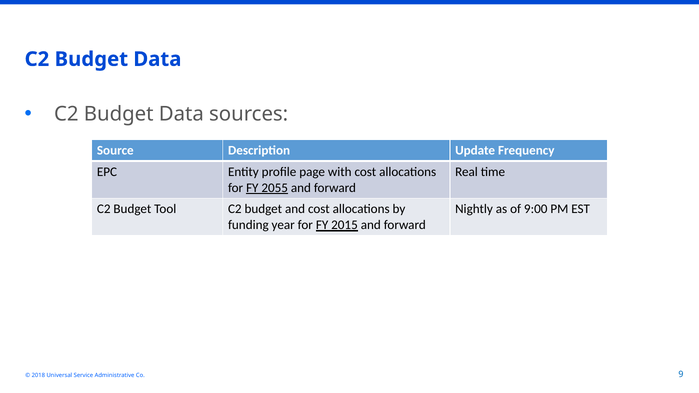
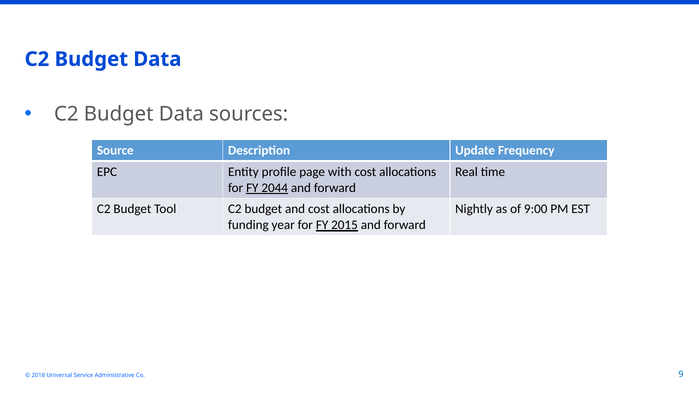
2055: 2055 -> 2044 (275, 188)
